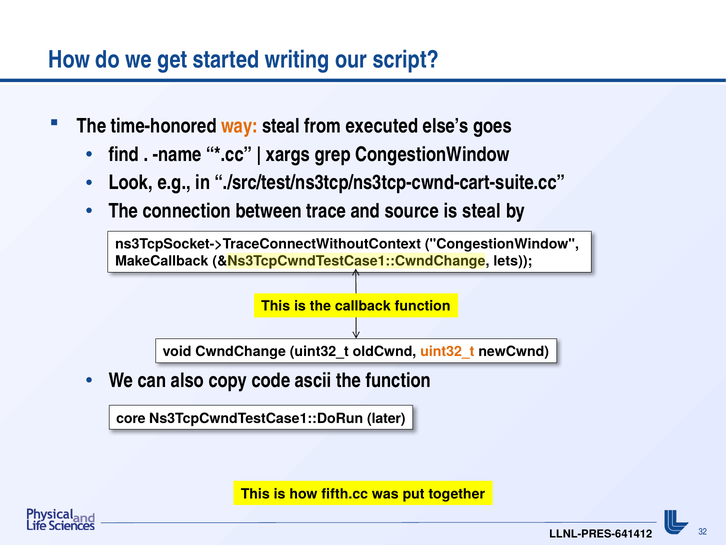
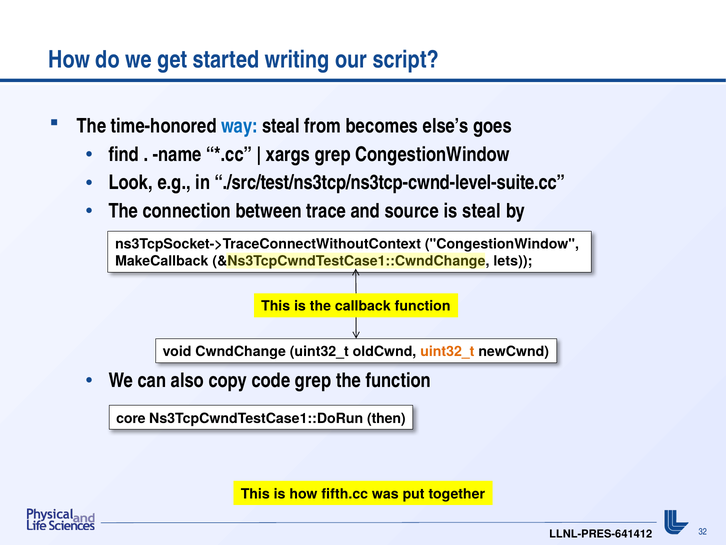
way colour: orange -> blue (239, 126)
executed: executed -> becomes (382, 126)
./src/test/ns3tcp/ns3tcp-cwnd-cart-suite.cc: ./src/test/ns3tcp/ns3tcp-cwnd-cart-suite.cc -> ./src/test/ns3tcp/ns3tcp-cwnd-level-suite.cc (390, 183)
code ascii: ascii -> grep (313, 380)
later: later -> then (386, 418)
